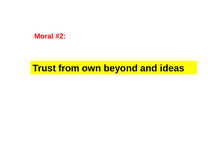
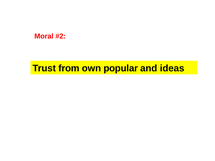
beyond: beyond -> popular (121, 68)
